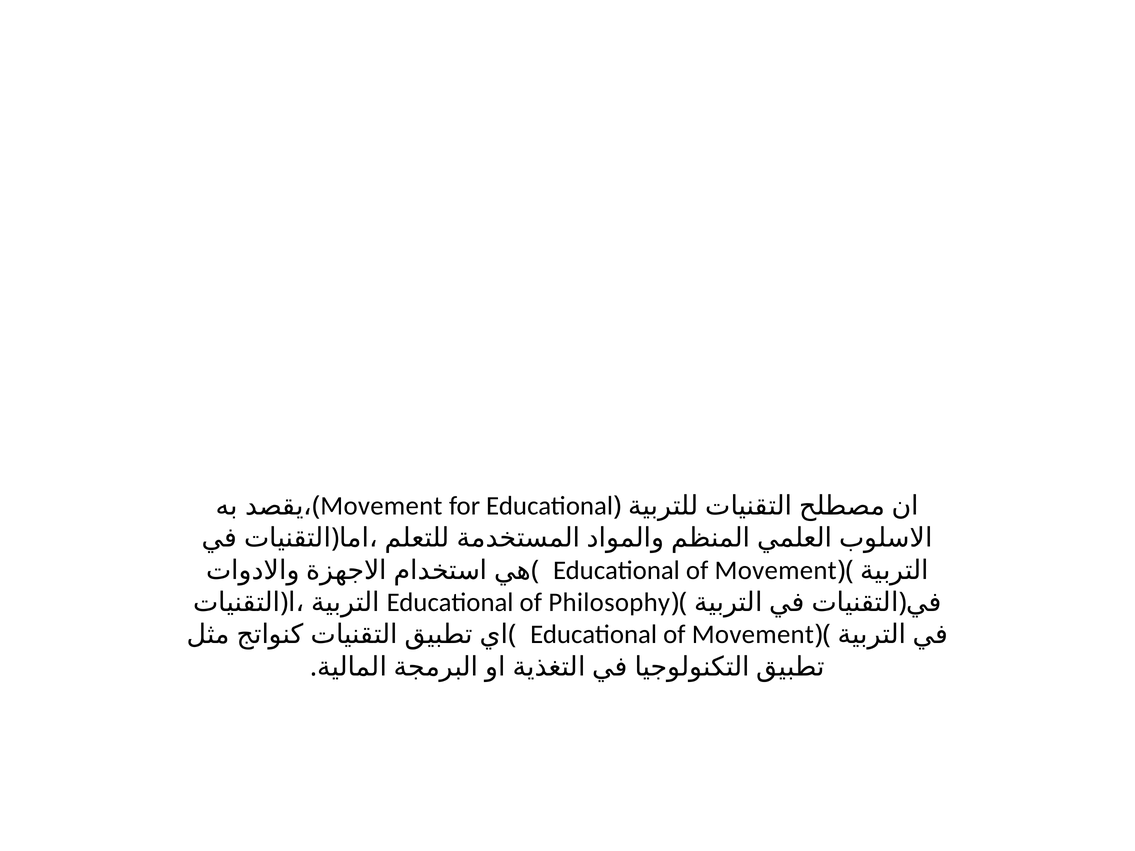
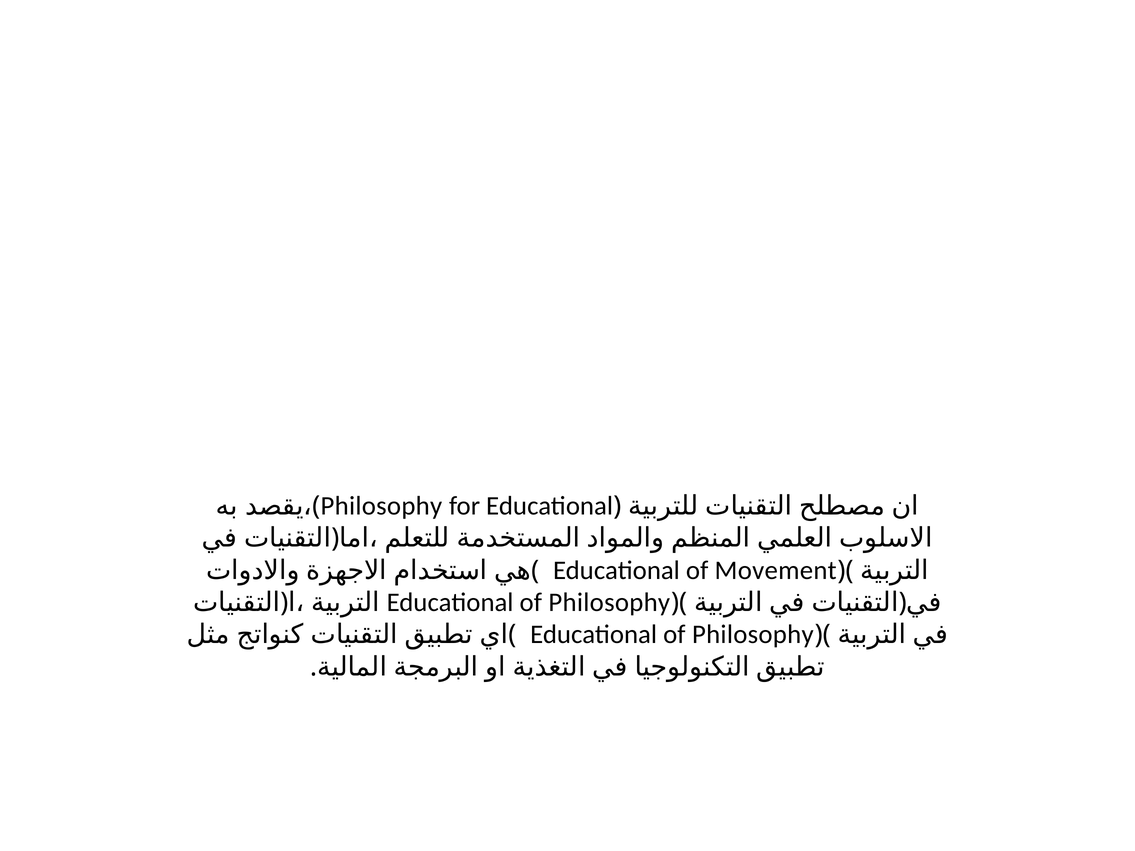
Movement: Movement -> Philosophy (381, 506)
Movement: Movement -> Philosophy (753, 635)
